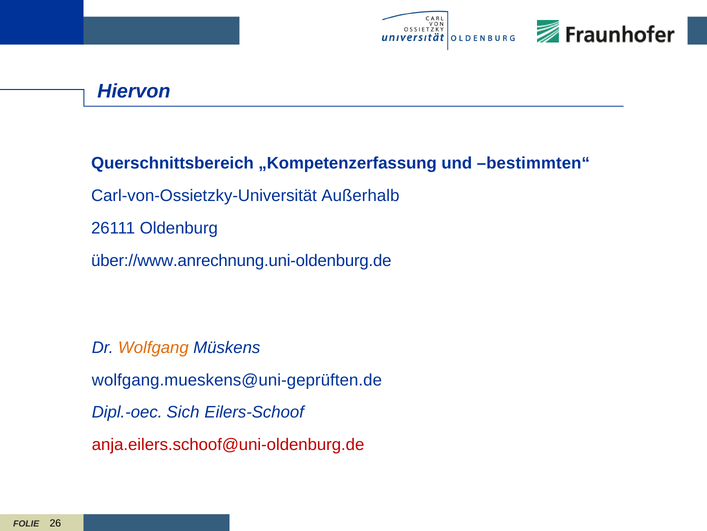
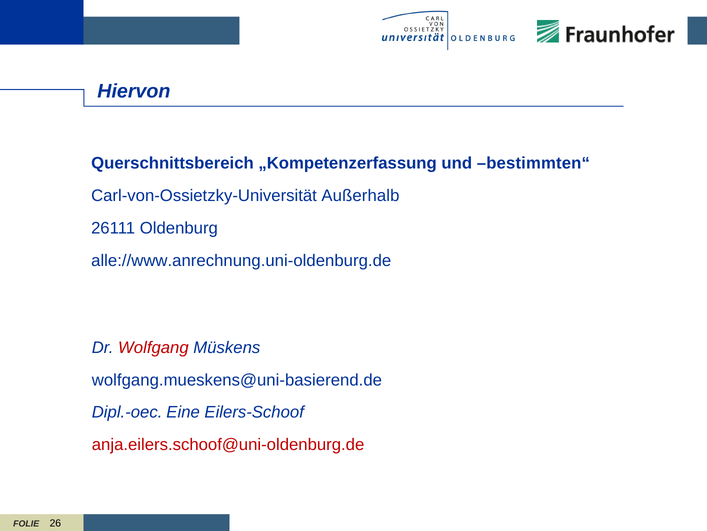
über://www.anrechnung.uni-oldenburg.de: über://www.anrechnung.uni-oldenburg.de -> alle://www.anrechnung.uni-oldenburg.de (241, 260)
Wolfgang colour: orange -> red (153, 347)
wolfgang.mueskens@uni-geprüften.de: wolfgang.mueskens@uni-geprüften.de -> wolfgang.mueskens@uni-basierend.de (237, 379)
Sich: Sich -> Eine (183, 412)
